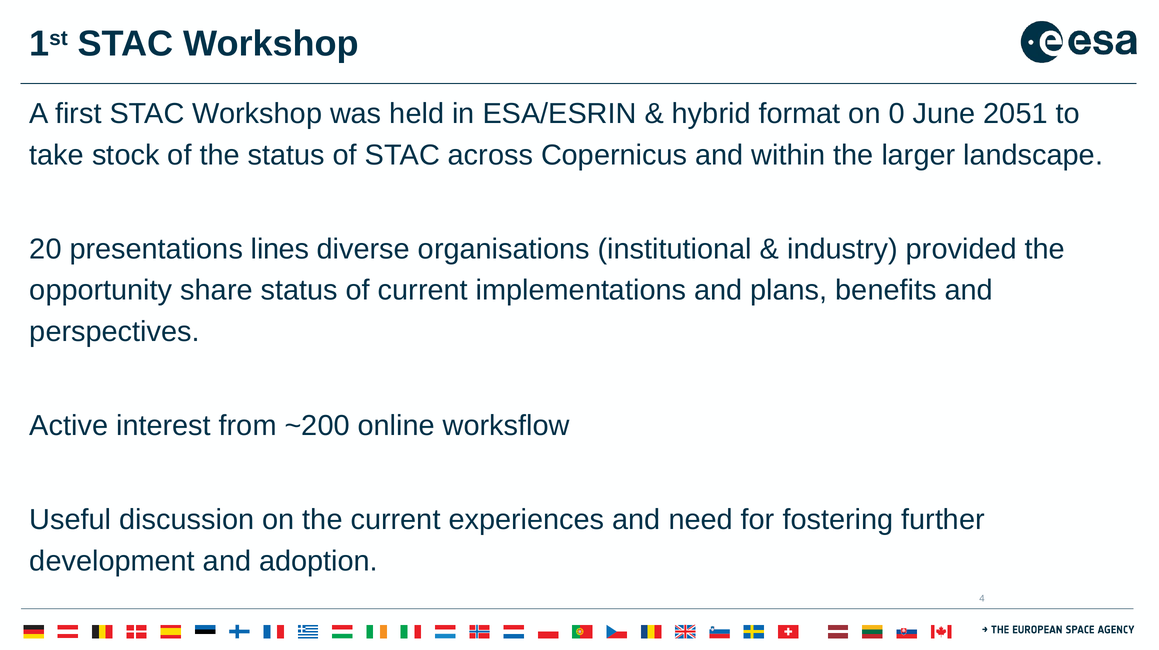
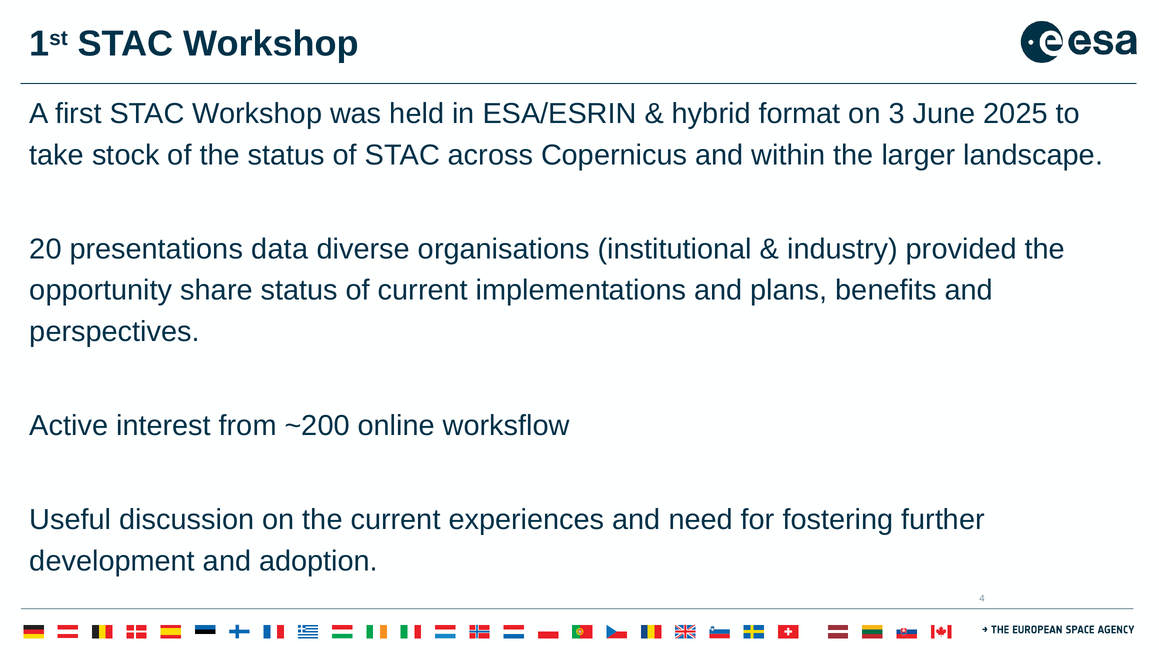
0: 0 -> 3 (897, 114)
2051: 2051 -> 2025 (1016, 114)
lines: lines -> data (280, 249)
